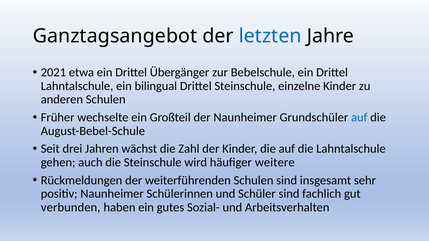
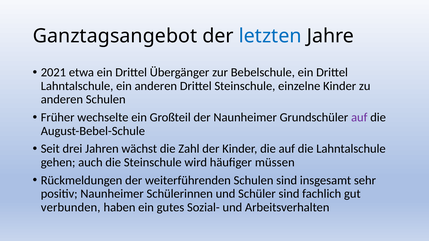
ein bilingual: bilingual -> anderen (156, 86)
auf colour: blue -> purple (359, 118)
weitere: weitere -> müssen (275, 163)
